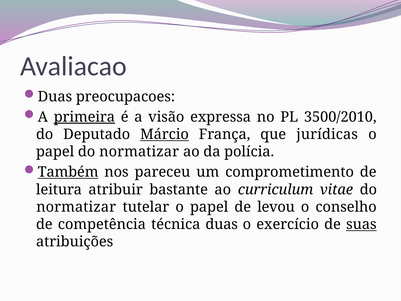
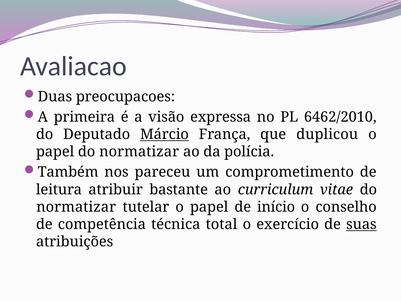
primeira underline: present -> none (84, 117)
3500/2010: 3500/2010 -> 6462/2010 (340, 117)
jurídicas: jurídicas -> duplicou (327, 134)
Também underline: present -> none (68, 172)
levou: levou -> início (276, 207)
técnica duas: duas -> total (222, 224)
